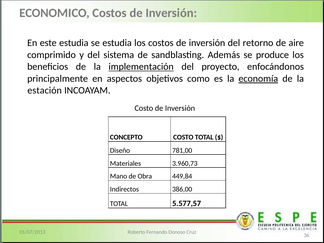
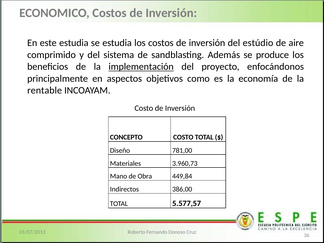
retorno: retorno -> estúdio (258, 43)
economía underline: present -> none (258, 79)
estación: estación -> rentable (45, 90)
